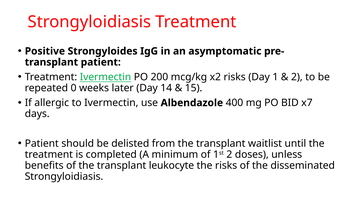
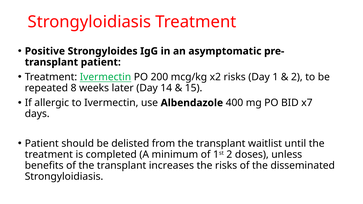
0: 0 -> 8 (74, 88)
leukocyte: leukocyte -> increases (171, 166)
